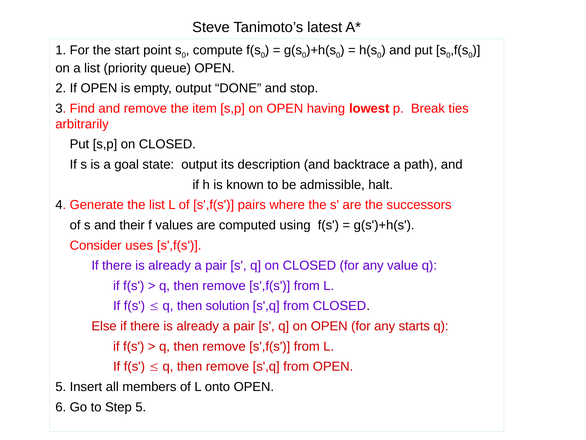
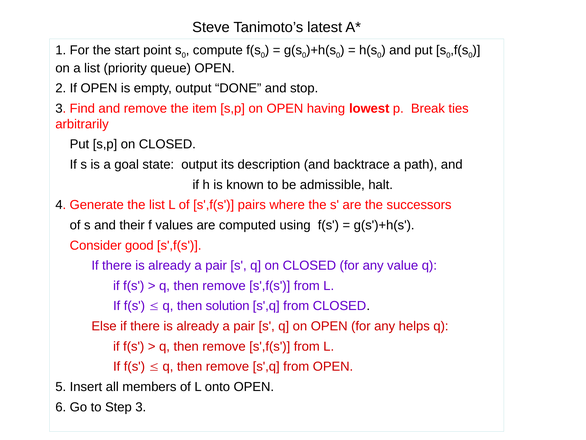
uses: uses -> good (139, 245)
starts: starts -> helps (414, 326)
Step 5: 5 -> 3 (141, 407)
